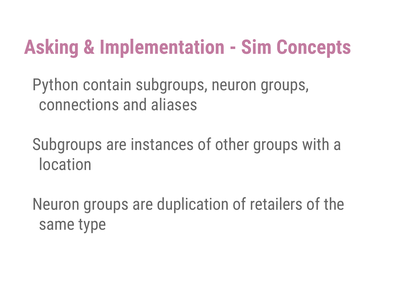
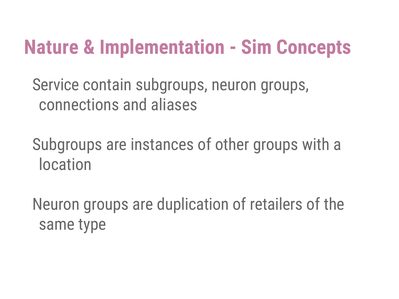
Asking: Asking -> Nature (51, 47)
Python: Python -> Service (56, 85)
